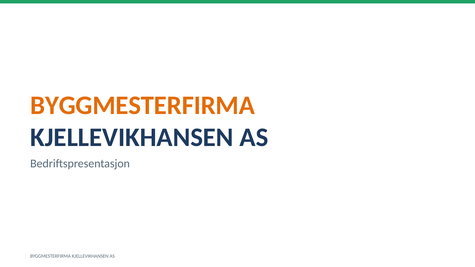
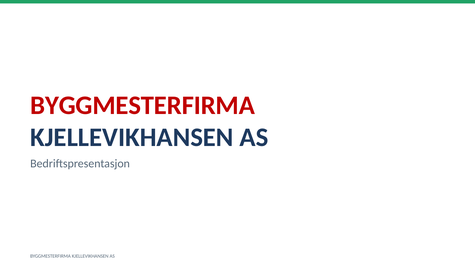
BYGGMESTERFIRMA colour: orange -> red (143, 105)
